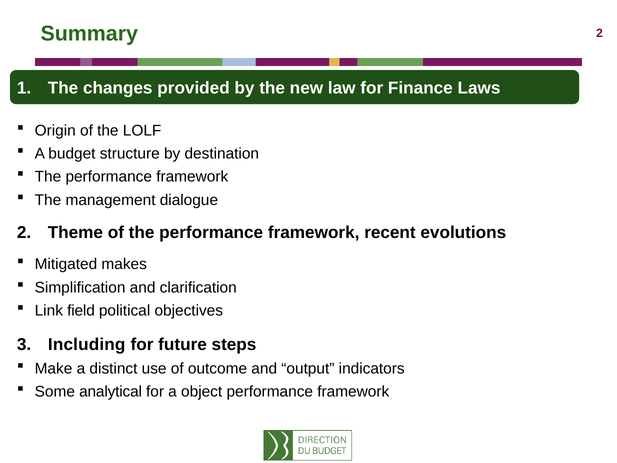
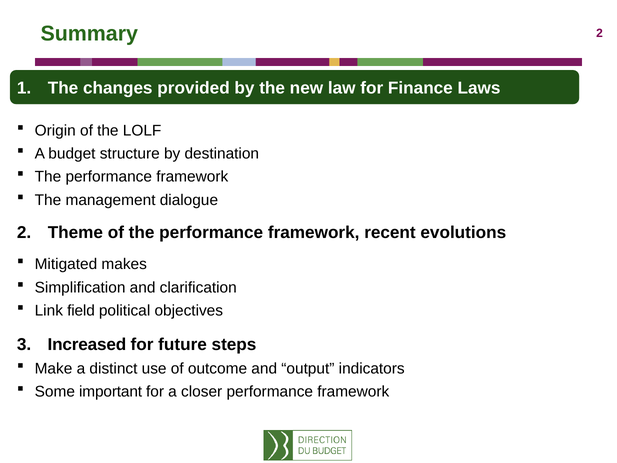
Including: Including -> Increased (87, 344)
analytical: analytical -> important (111, 392)
object: object -> closer (202, 392)
